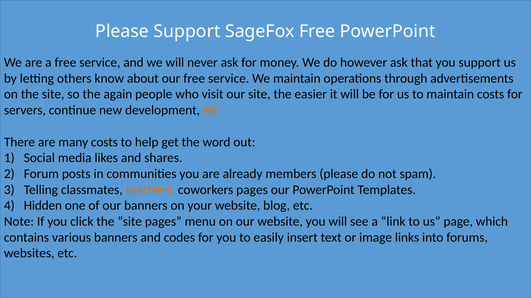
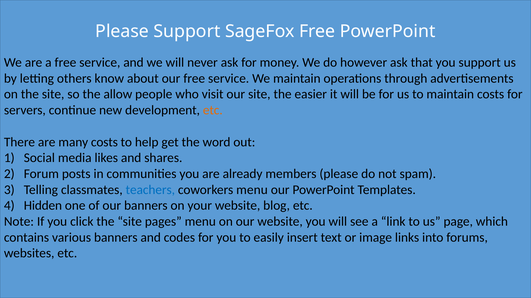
again: again -> allow (118, 95)
teachers colour: orange -> blue (150, 190)
coworkers pages: pages -> menu (252, 190)
